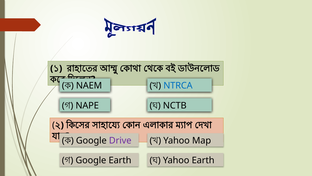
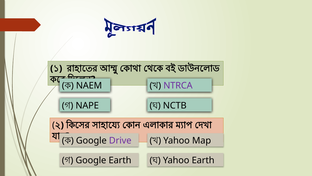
NTRCA colour: blue -> purple (178, 85)
